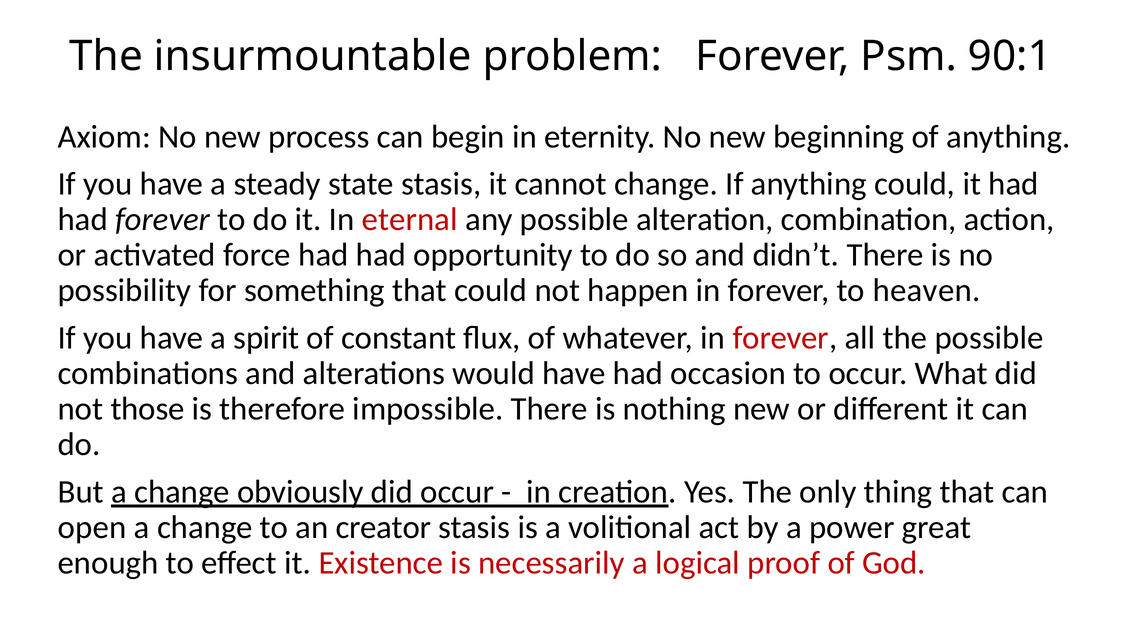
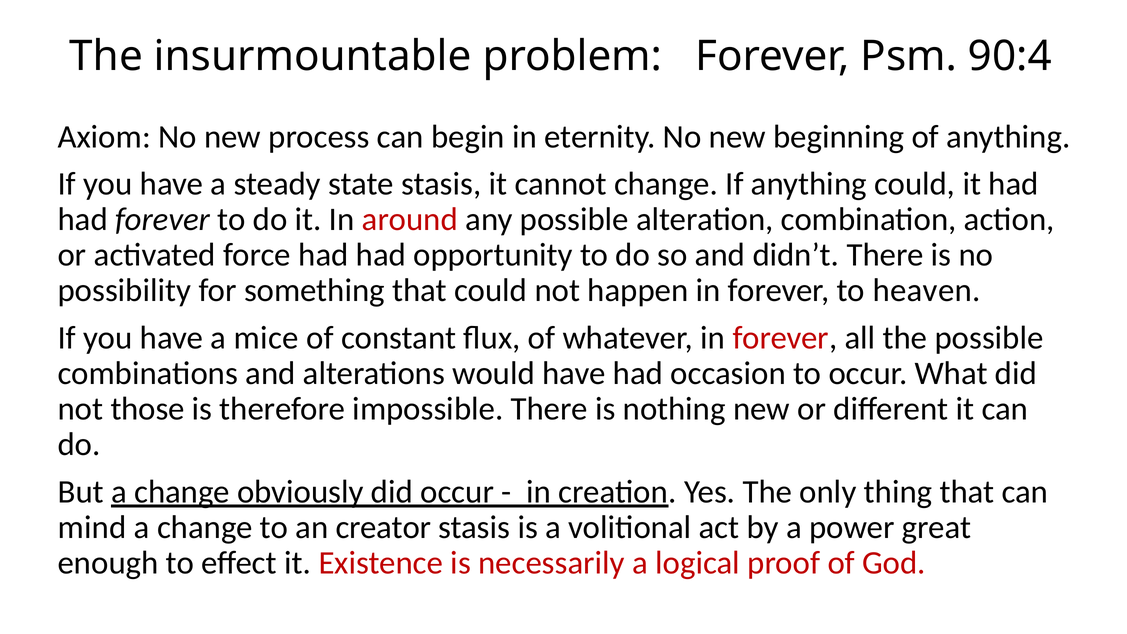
90:1: 90:1 -> 90:4 (1010, 56)
eternal: eternal -> around (410, 220)
spirit: spirit -> mice (266, 338)
open: open -> mind (92, 527)
